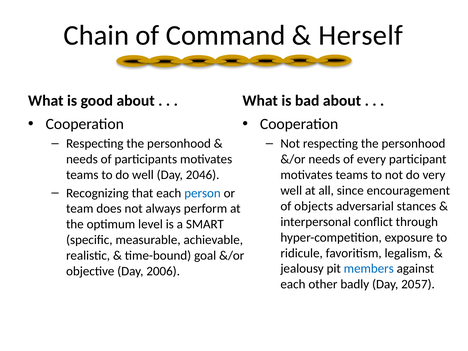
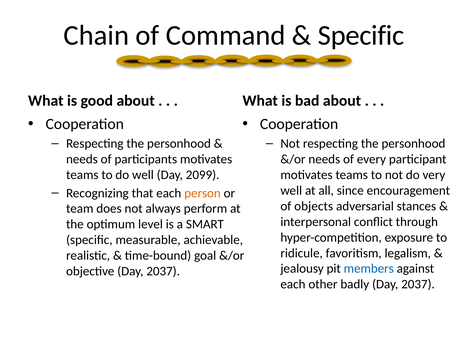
Herself: Herself -> Specific (361, 36)
2046: 2046 -> 2099 (203, 175)
person colour: blue -> orange (202, 193)
objective Day 2006: 2006 -> 2037 (163, 271)
badly Day 2057: 2057 -> 2037 (418, 284)
